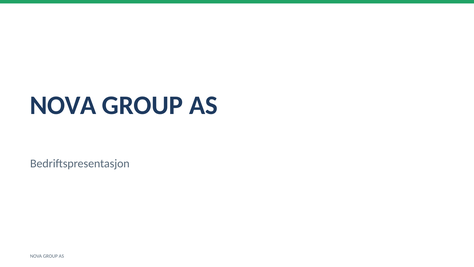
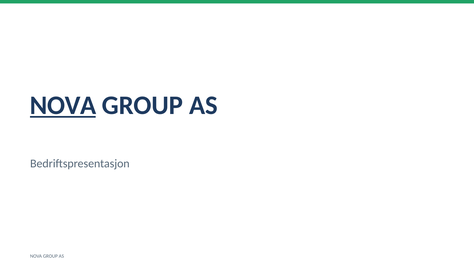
NOVA underline: none -> present (63, 105)
